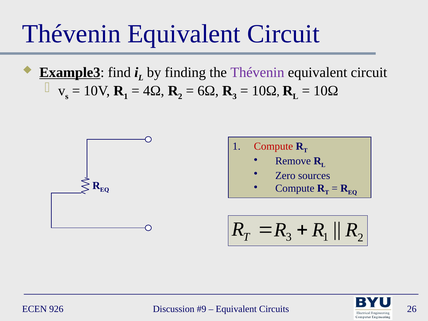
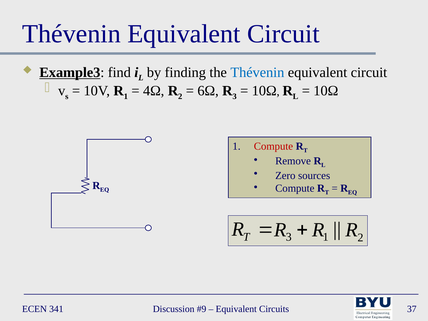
Thévenin colour: purple -> blue (257, 72)
926: 926 -> 341 (56, 309)
26: 26 -> 37 (412, 309)
